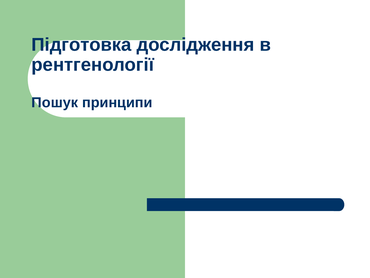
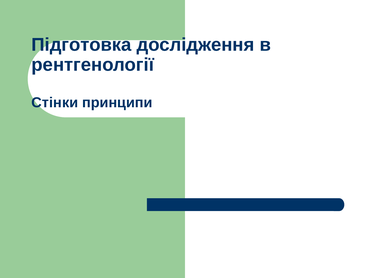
Пошук: Пошук -> Стінки (55, 102)
